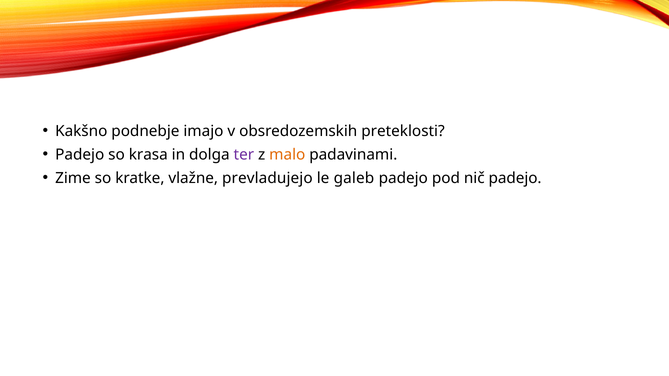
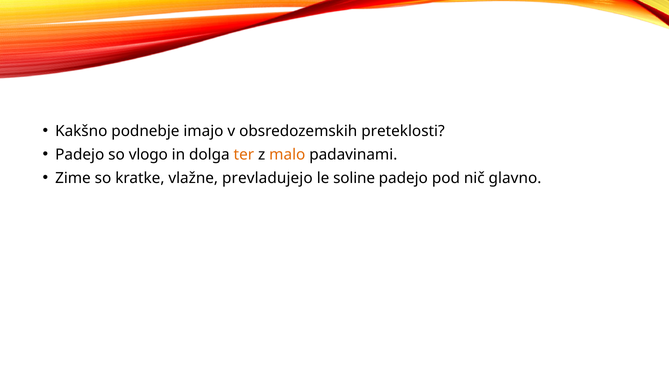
krasa: krasa -> vlogo (148, 155)
ter colour: purple -> orange (244, 155)
galeb: galeb -> soline (354, 178)
nič padejo: padejo -> glavno (515, 178)
